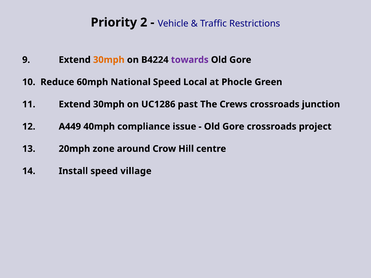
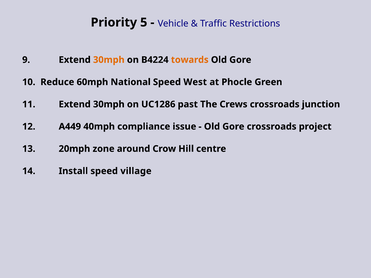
2: 2 -> 5 (144, 22)
towards colour: purple -> orange (190, 60)
Local: Local -> West (195, 82)
